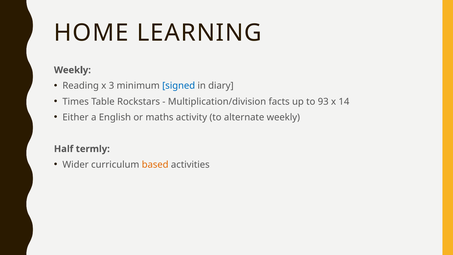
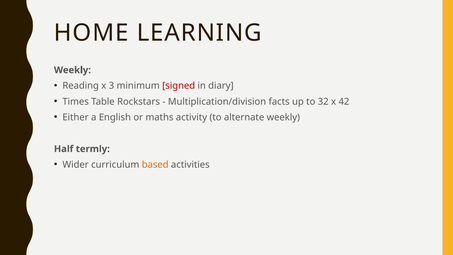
signed colour: blue -> red (179, 86)
93: 93 -> 32 (323, 102)
14: 14 -> 42 (344, 102)
